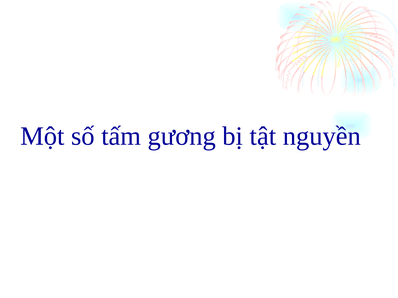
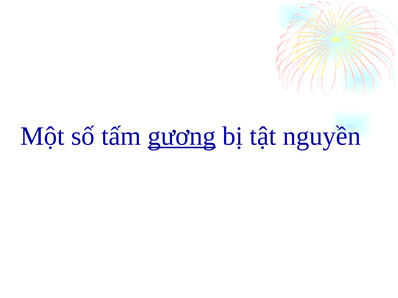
gương underline: none -> present (182, 136)
